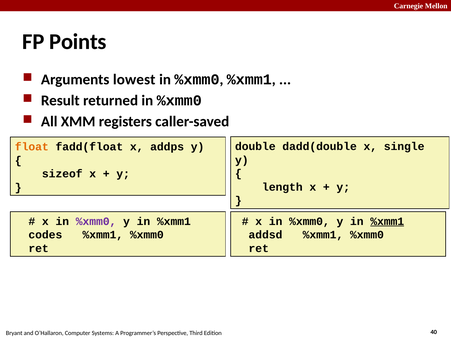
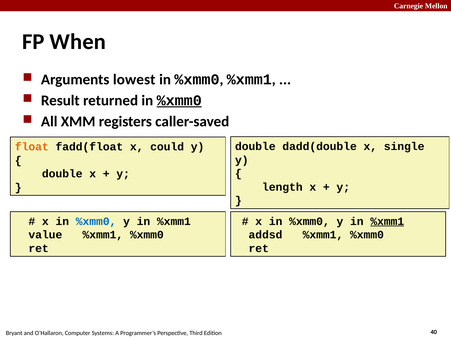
Points: Points -> When (78, 42)
%xmm0 underline: none -> present (179, 101)
addps: addps -> could (167, 147)
sizeof: sizeof -> double (62, 174)
%xmm0 colour: purple -> blue (96, 221)
codes: codes -> value (45, 235)
